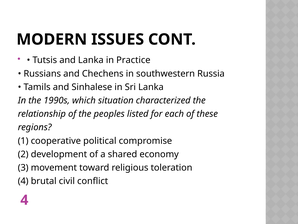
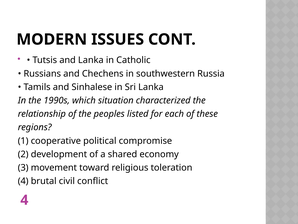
Practice: Practice -> Catholic (133, 60)
